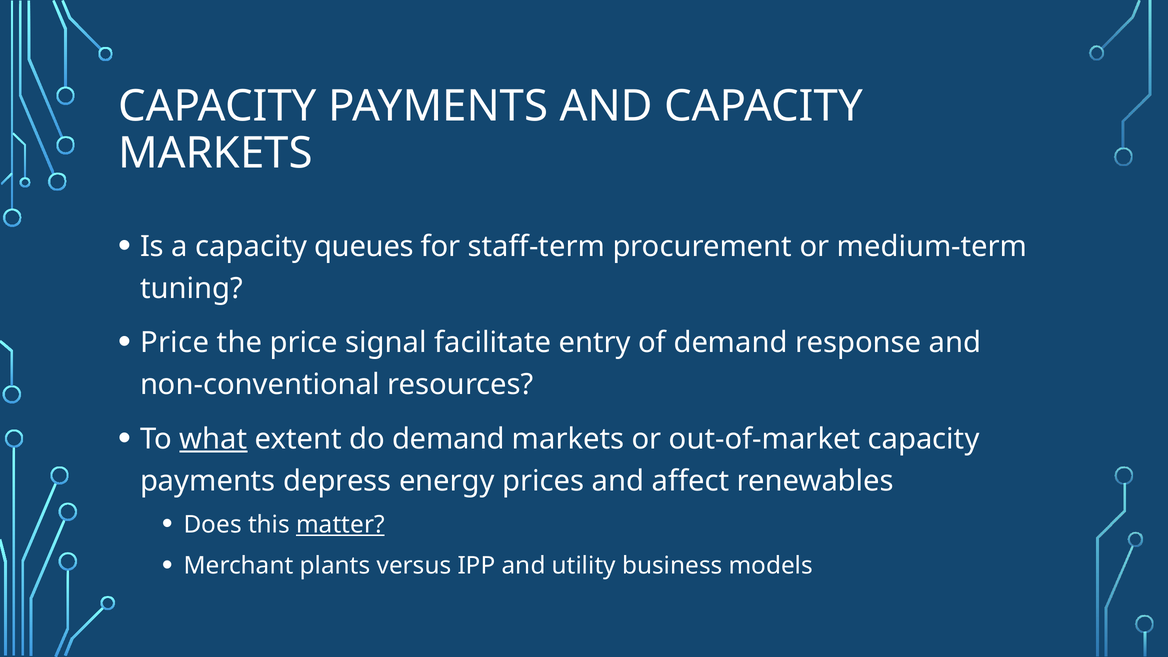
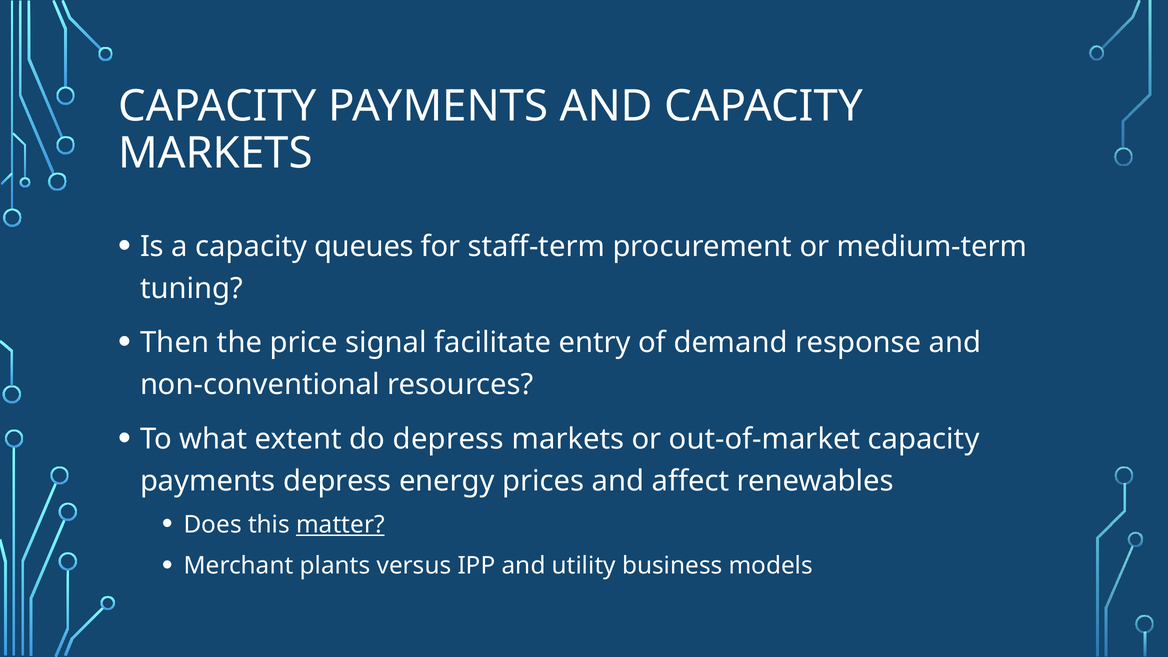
Price: Price -> Then (175, 343)
what underline: present -> none (213, 439)
do demand: demand -> depress (448, 439)
